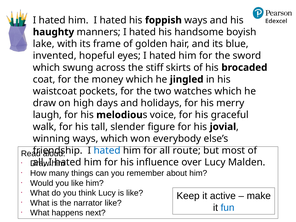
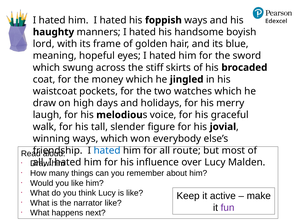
lake: lake -> lord (44, 44)
invented: invented -> meaning (55, 56)
fun colour: blue -> purple (228, 208)
